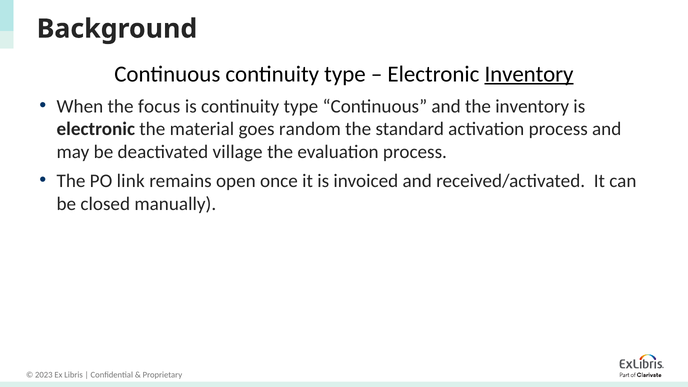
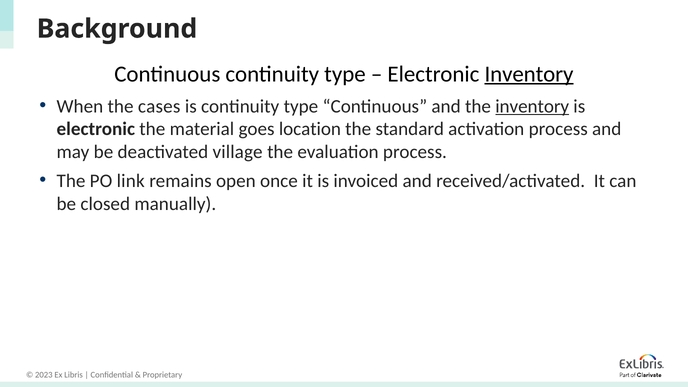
focus: focus -> cases (159, 106)
inventory underline: none -> present (532, 106)
random: random -> location (310, 129)
